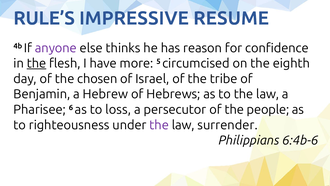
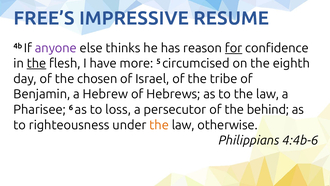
RULE’S: RULE’S -> FREE’S (44, 18)
for underline: none -> present (234, 48)
people: people -> behind (268, 109)
the colour: purple -> orange (159, 125)
surrender: surrender -> otherwise (228, 125)
6:4b-6: 6:4b-6 -> 4:4b-6 (300, 140)
